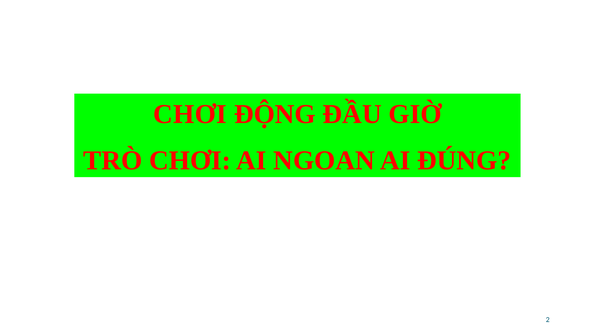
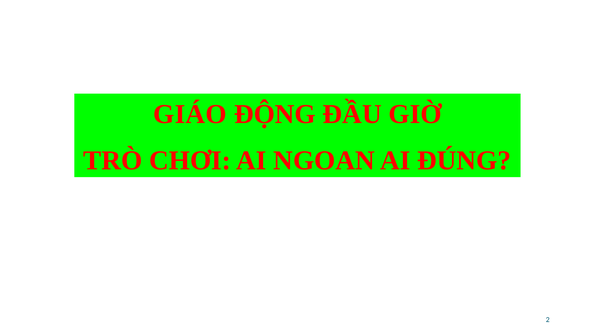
CHƠI: CHƠI -> GIÁO (190, 114)
